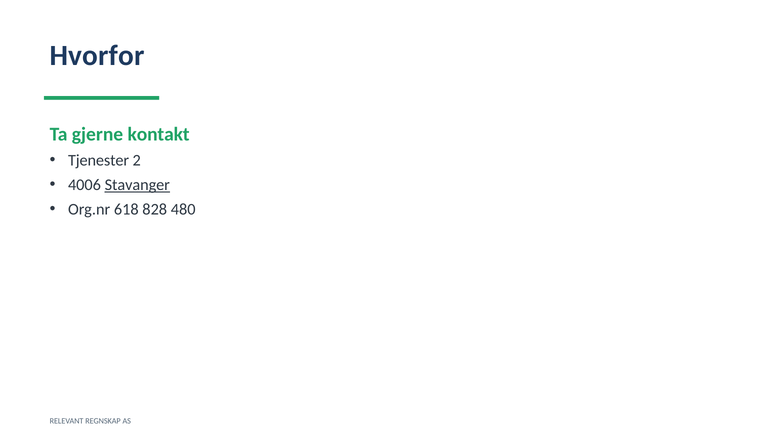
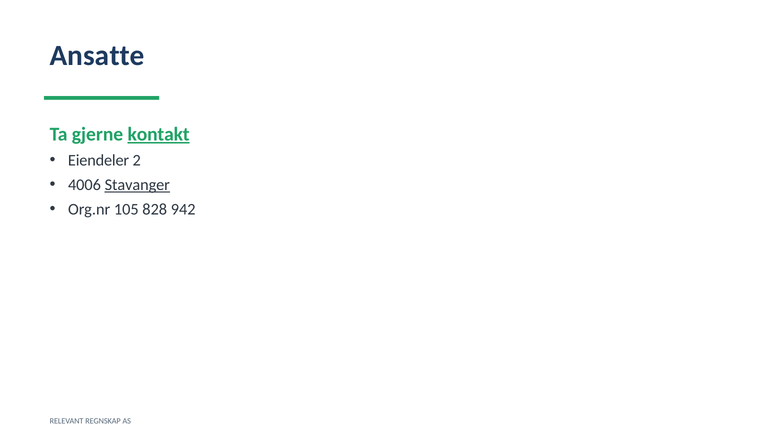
Hvorfor: Hvorfor -> Ansatte (97, 56)
kontakt underline: none -> present (159, 134)
Tjenester: Tjenester -> Eiendeler (99, 161)
618: 618 -> 105 (126, 209)
480: 480 -> 942 (183, 209)
